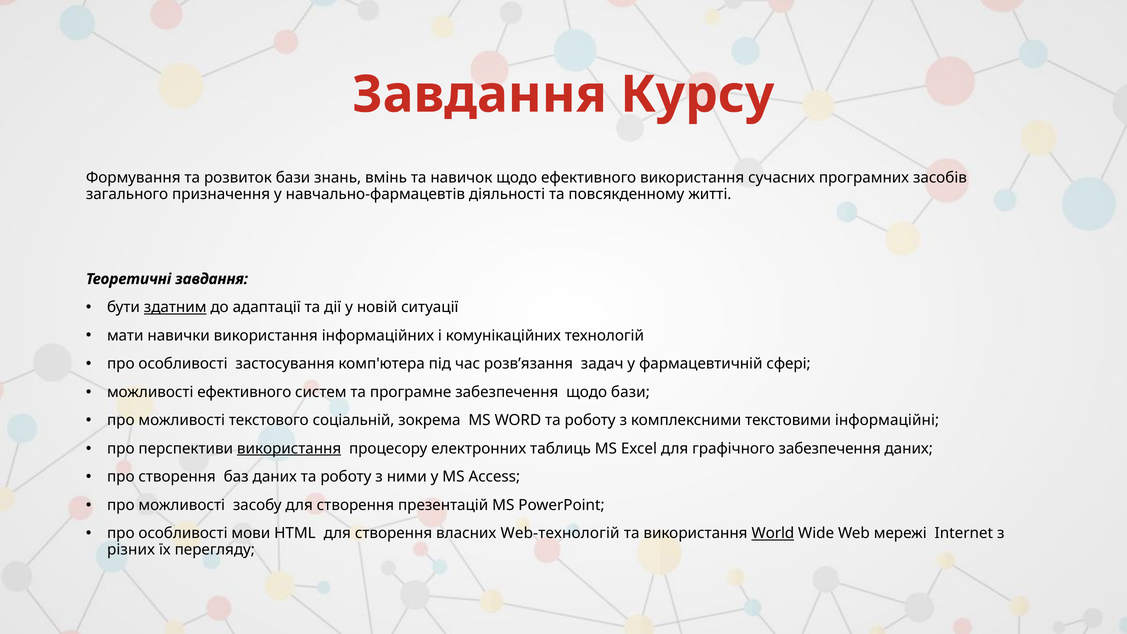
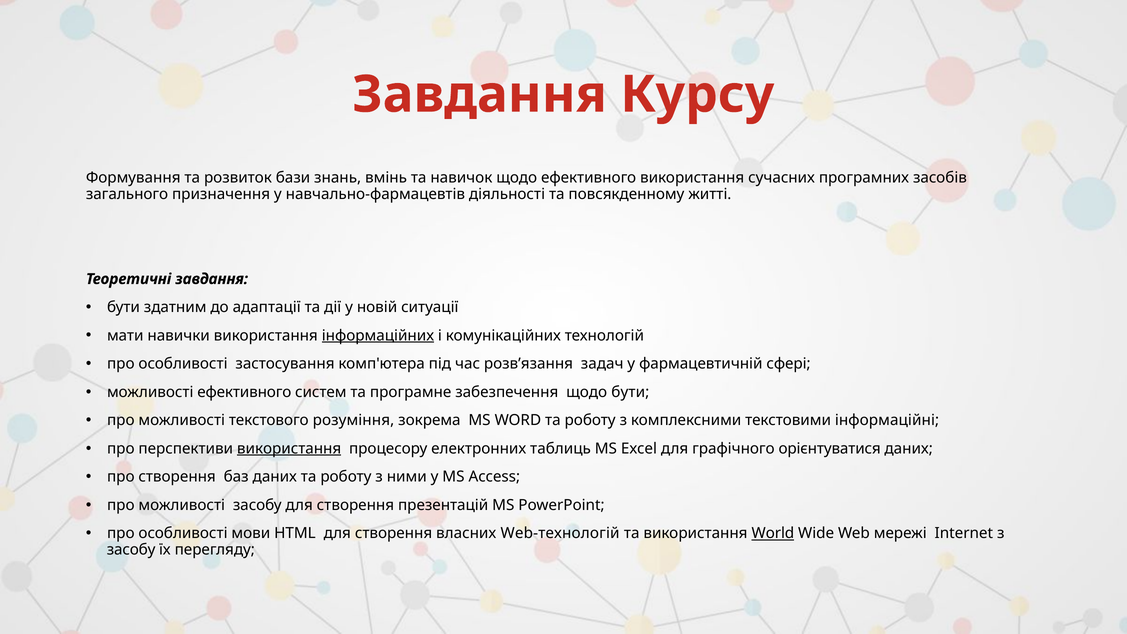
здатним underline: present -> none (175, 307)
інформаційних underline: none -> present (378, 336)
щодо бази: бази -> бути (630, 392)
соціальній: соціальній -> розуміння (353, 420)
графічного забезпечення: забезпечення -> орієнтуватися (830, 449)
різних: різних -> засобу (131, 550)
